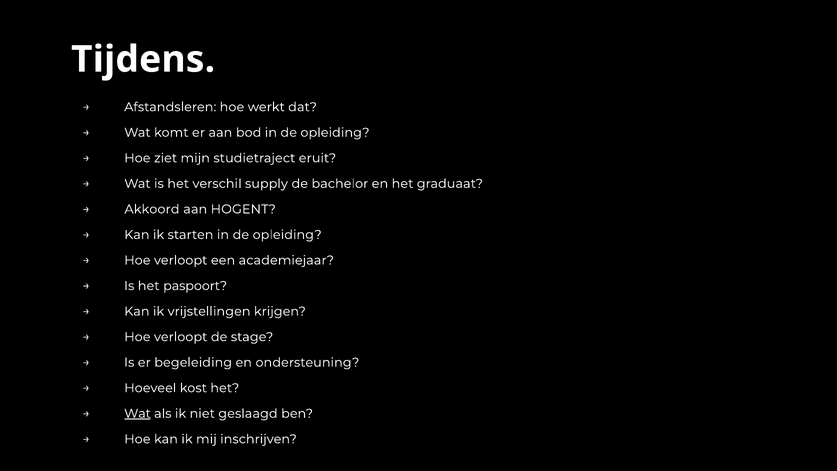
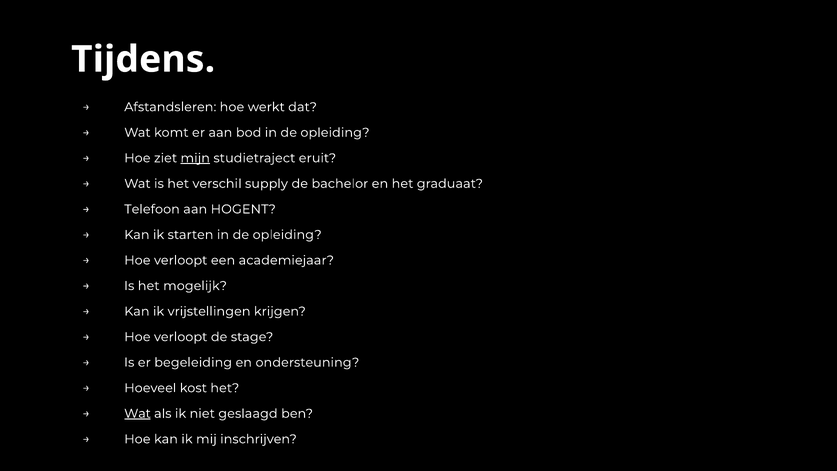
mijn underline: none -> present (195, 158)
Akkoord: Akkoord -> Telefoon (152, 209)
paspoort: paspoort -> mogelijk (195, 286)
